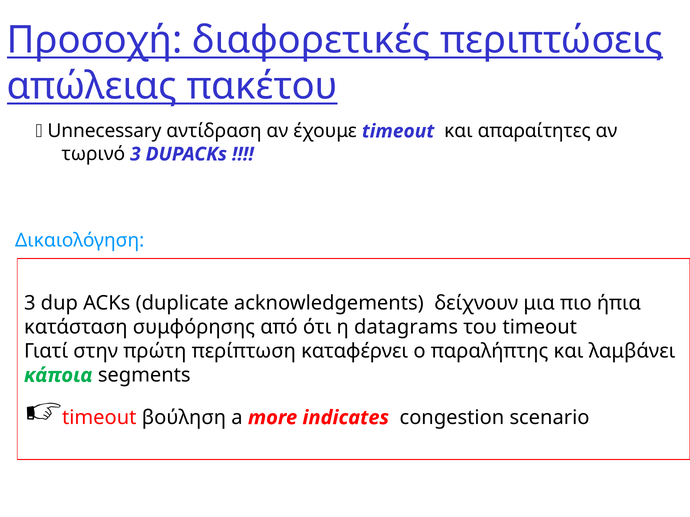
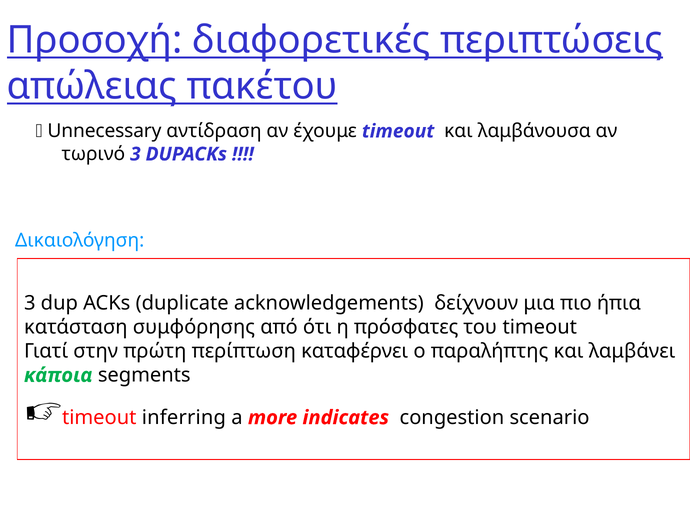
απαραίτητες: απαραίτητες -> λαμβάνουσα (534, 131)
datagrams: datagrams -> πρόσφατες (406, 327)
βούληση: βούληση -> inferring (184, 418)
